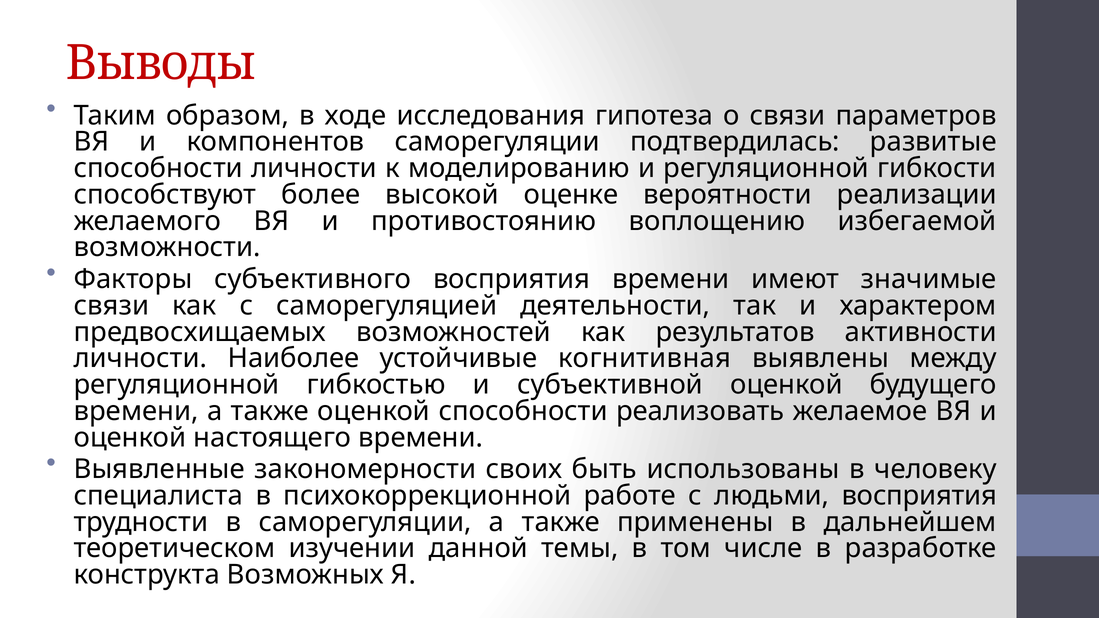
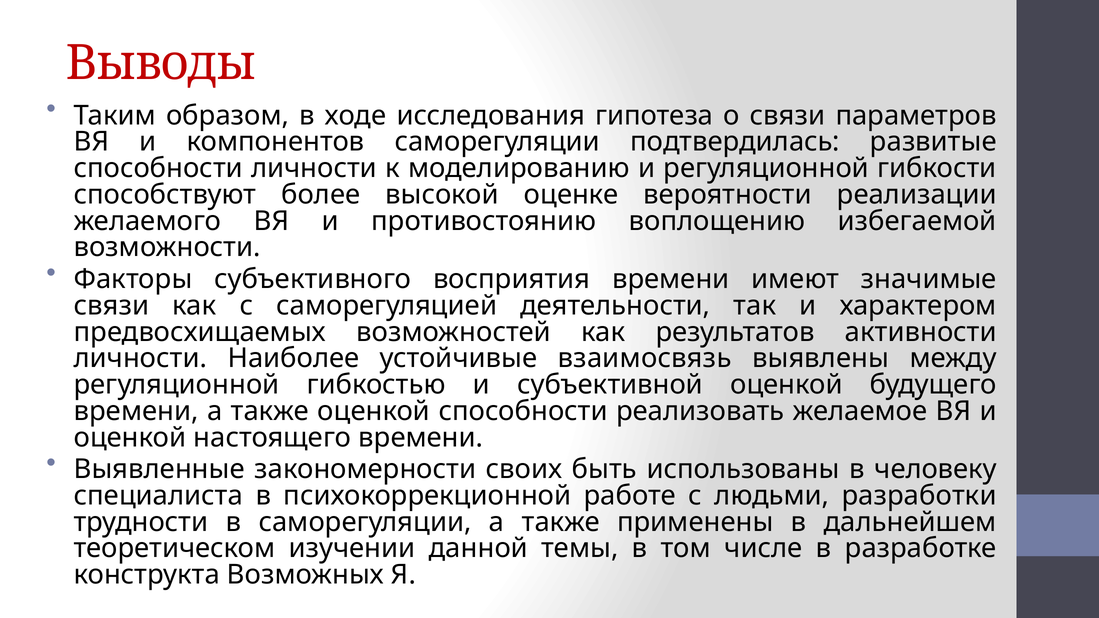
когнитивная: когнитивная -> взаимосвязь (645, 358)
людьми восприятия: восприятия -> разработки (919, 496)
